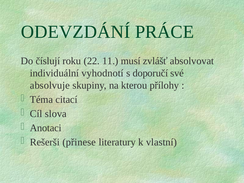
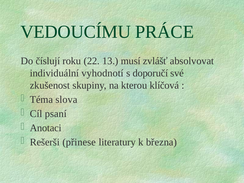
ODEVZDÁNÍ: ODEVZDÁNÍ -> VEDOUCÍMU (76, 32)
11: 11 -> 13 (110, 61)
absolvuje: absolvuje -> zkušenost (50, 85)
přílohy: přílohy -> klíčová (164, 85)
citací: citací -> slova (66, 100)
slova: slova -> psaní (56, 114)
vlastní: vlastní -> března (161, 142)
